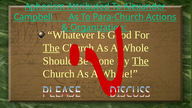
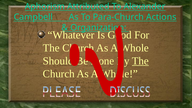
The underline: present -> none (51, 48)
